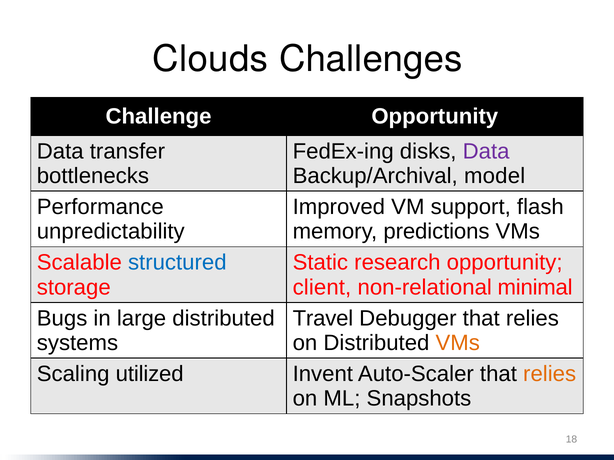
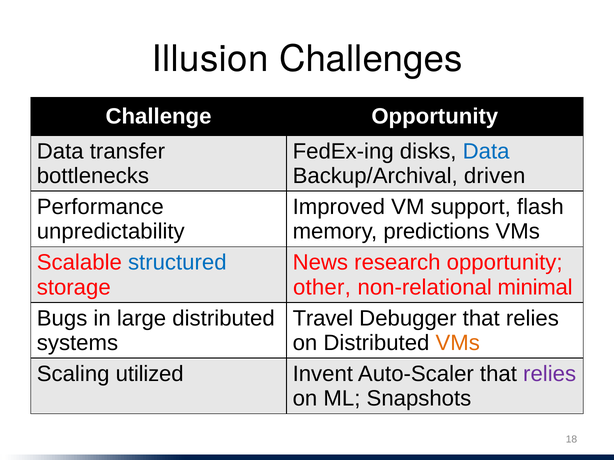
Clouds: Clouds -> Illusion (210, 59)
Data colour: purple -> blue (486, 151)
model: model -> driven (495, 176)
Static: Static -> News (320, 263)
client: client -> other (322, 288)
relies colour: orange -> purple (550, 374)
